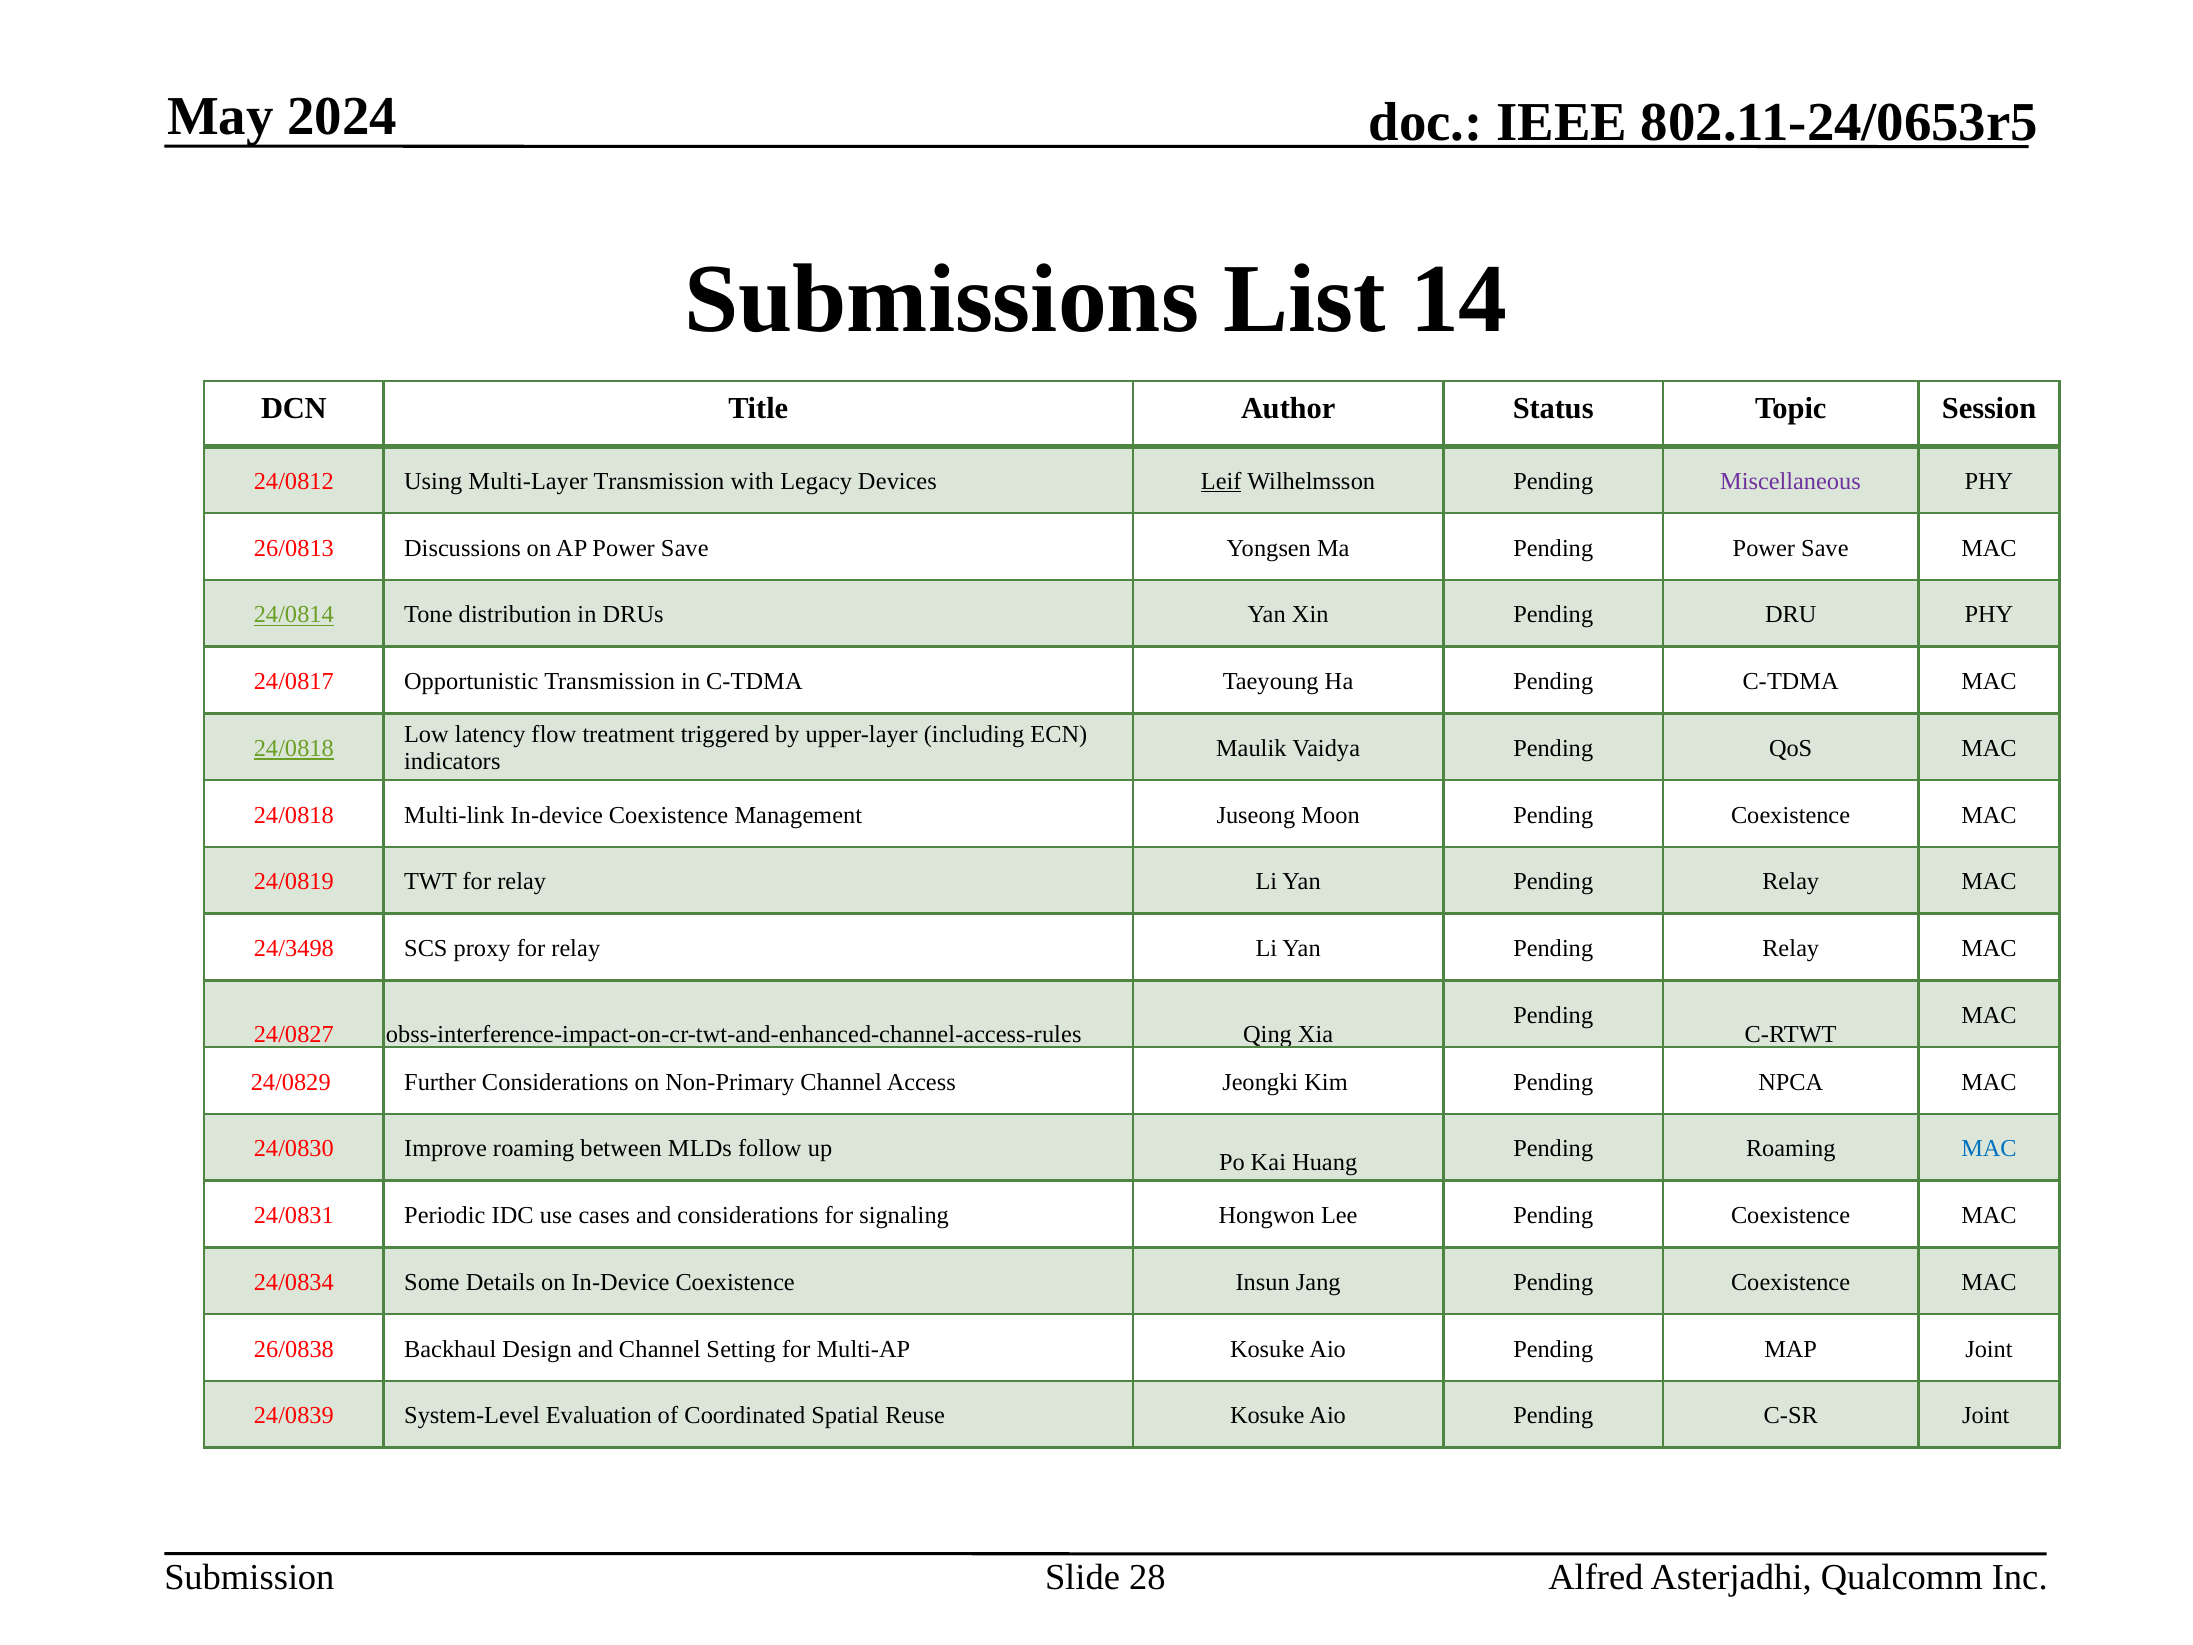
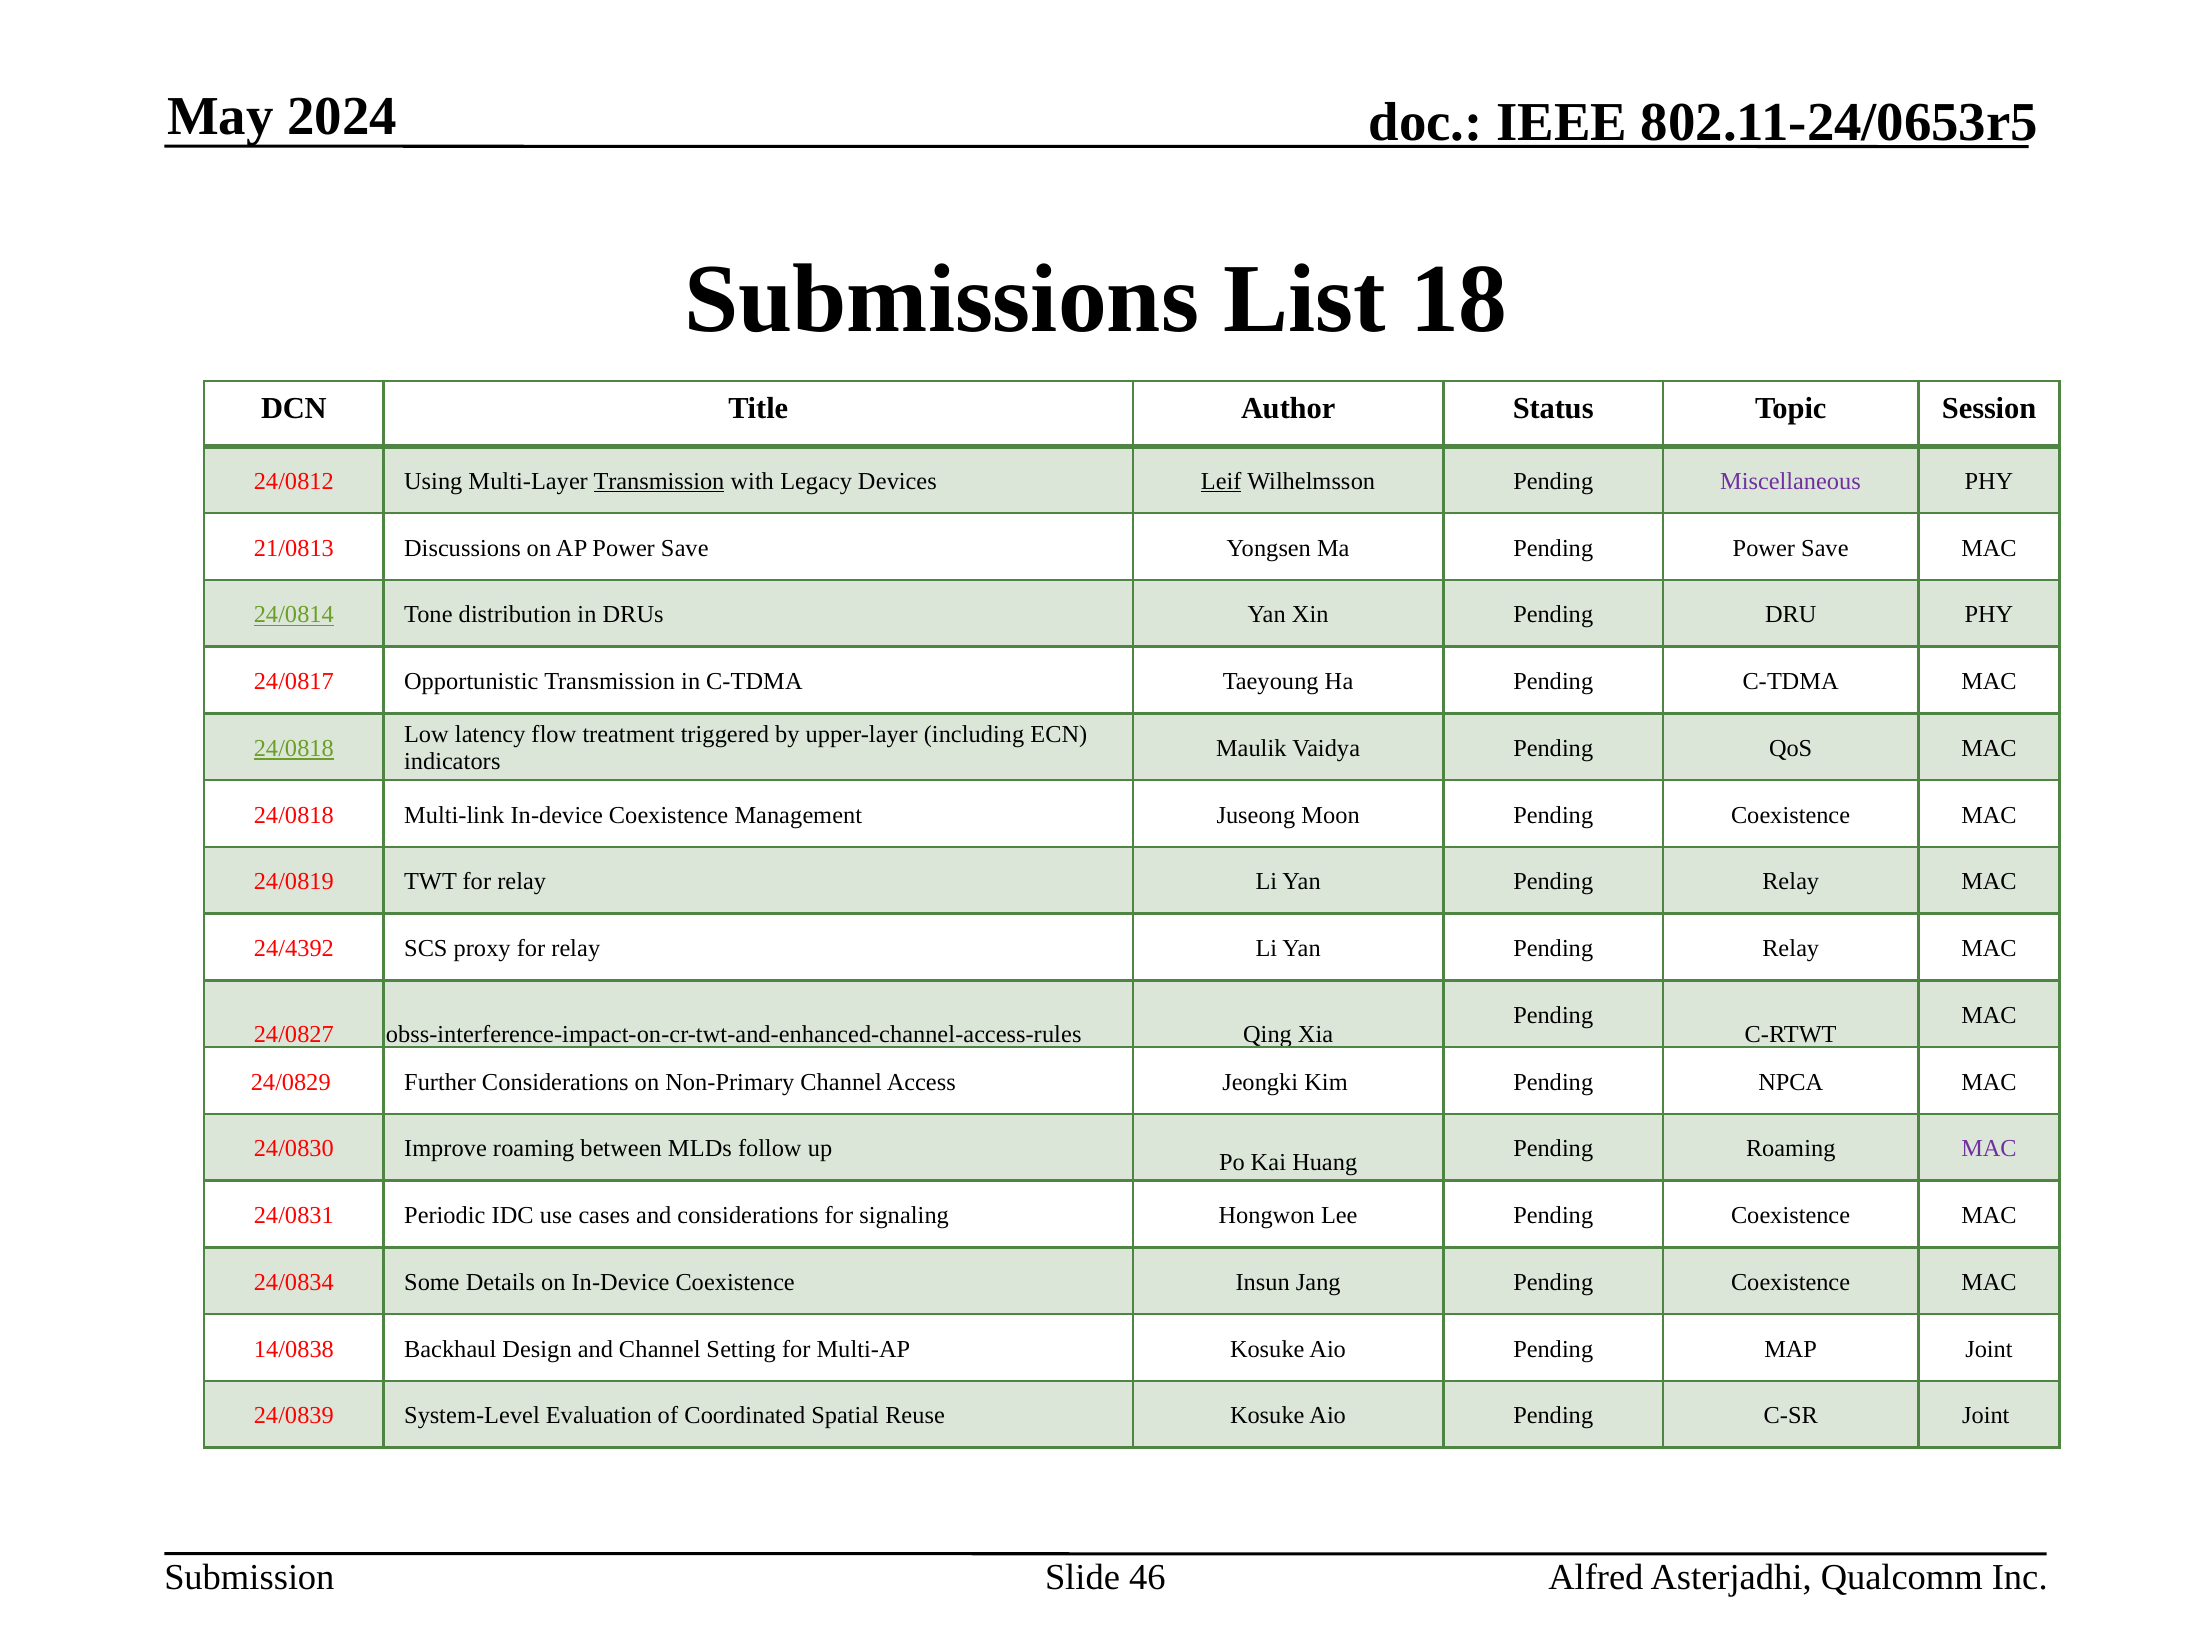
14: 14 -> 18 (1459, 299)
Transmission underline: none -> present (659, 481)
26/0813: 26/0813 -> 21/0813 (294, 548)
24/3498: 24/3498 -> 24/4392 (294, 948)
MAC colour: blue -> purple (1989, 1149)
26/0838: 26/0838 -> 14/0838 (294, 1349)
28: 28 -> 46 (1147, 1577)
